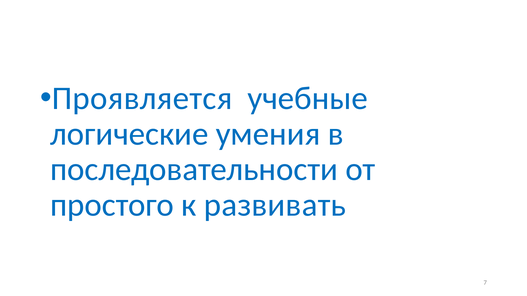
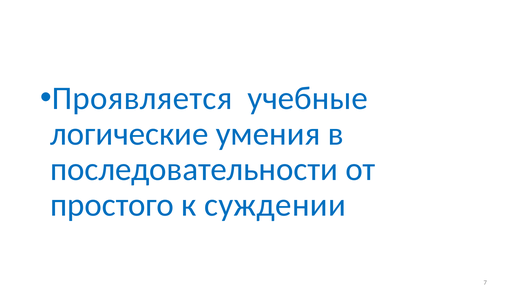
развивать: развивать -> суждении (275, 205)
